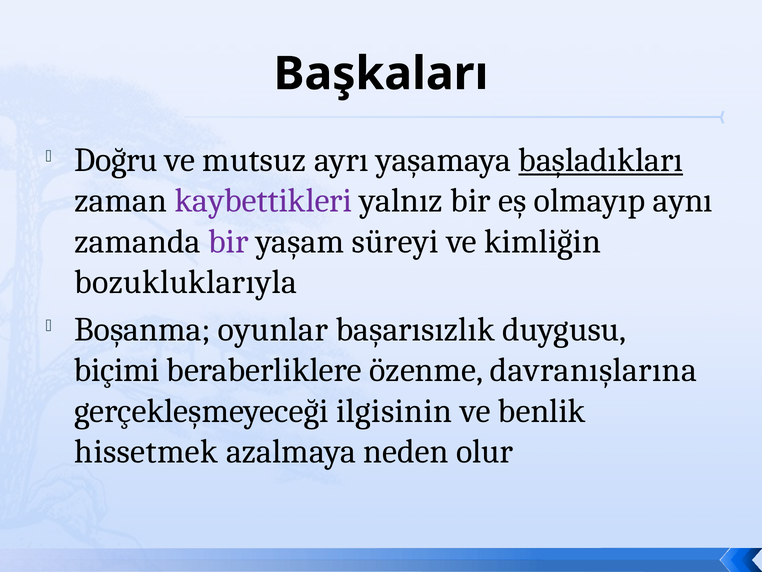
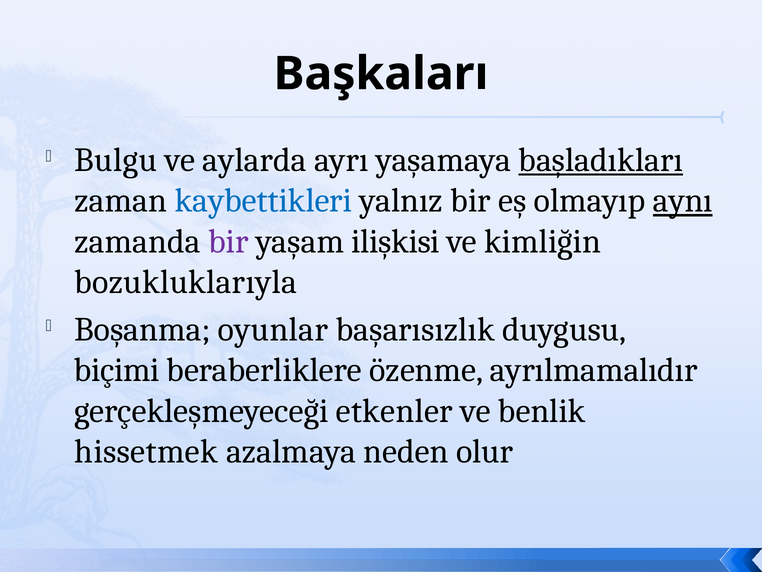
Doğru: Doğru -> Bulgu (116, 160)
mutsuz: mutsuz -> aylarda (255, 160)
kaybettikleri colour: purple -> blue (263, 201)
aynı underline: none -> present (683, 201)
süreyi: süreyi -> ilişkisi (396, 241)
davranışlarına: davranışlarına -> ayrılmamalıdır (594, 370)
ilgisinin: ilgisinin -> etkenler (394, 411)
